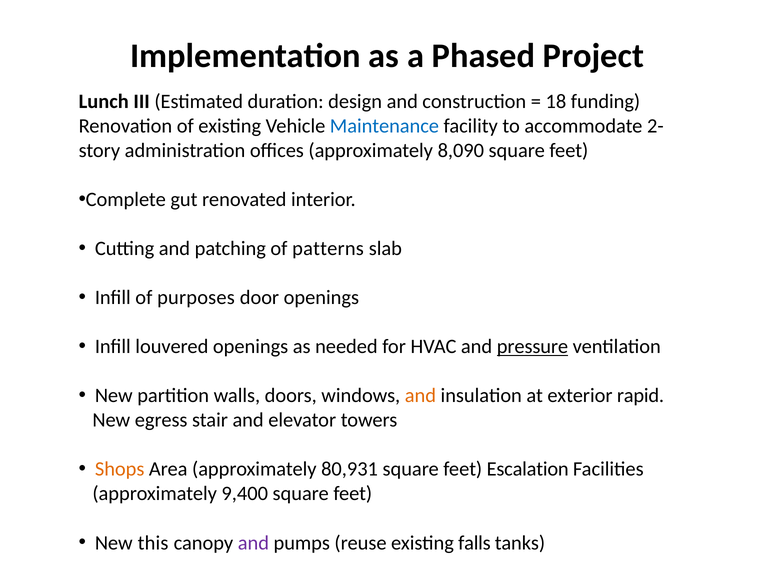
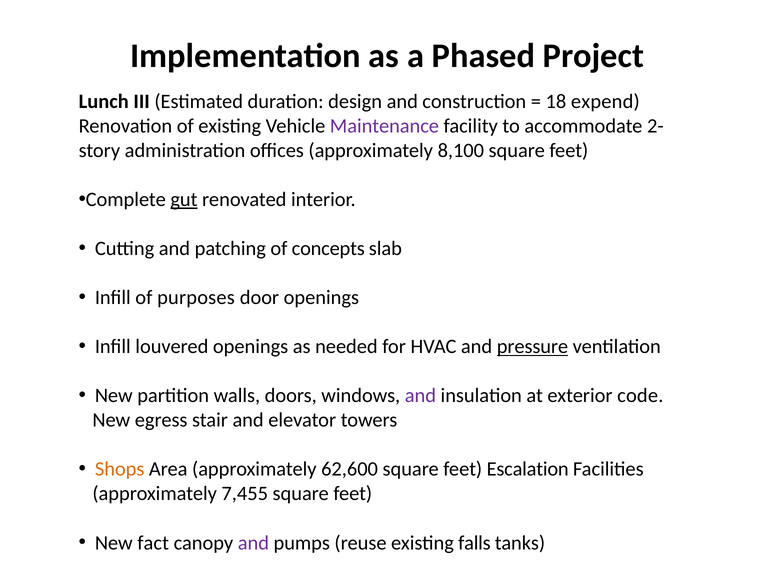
funding: funding -> expend (605, 101)
Maintenance colour: blue -> purple (384, 126)
8,090: 8,090 -> 8,100 (461, 151)
gut underline: none -> present (184, 200)
patterns: patterns -> concepts (328, 249)
and colour: orange -> purple (420, 396)
rapid: rapid -> code (640, 396)
80,931: 80,931 -> 62,600 (350, 469)
9,400: 9,400 -> 7,455 (245, 494)
this: this -> fact (153, 543)
